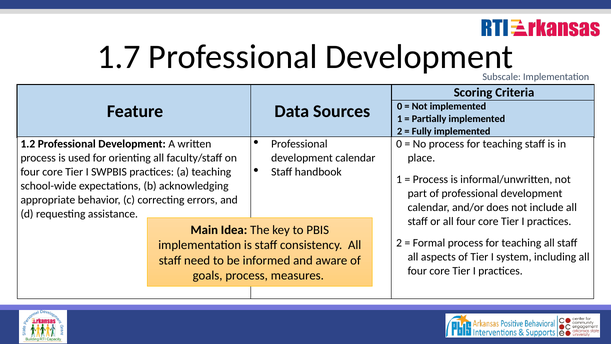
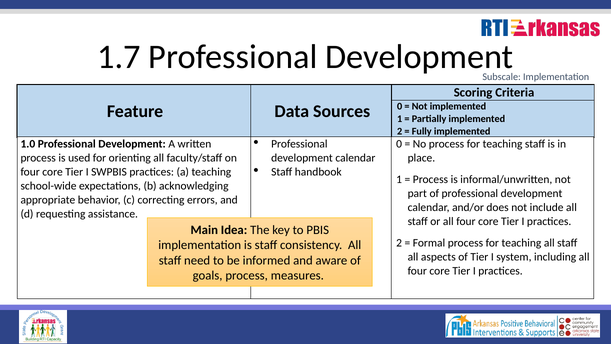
1.2: 1.2 -> 1.0 (28, 144)
